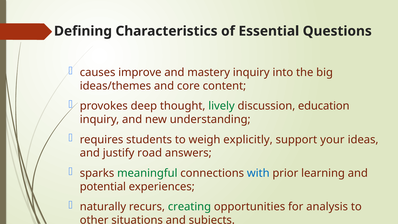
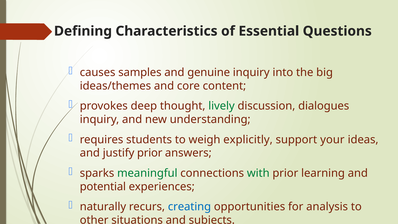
improve: improve -> samples (140, 72)
mastery: mastery -> genuine (209, 72)
education: education -> dialogues (324, 106)
justify road: road -> prior (150, 153)
with colour: blue -> green (258, 173)
creating colour: green -> blue (189, 207)
